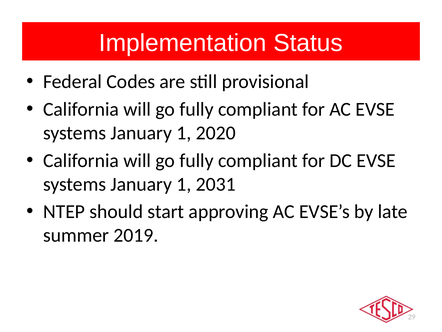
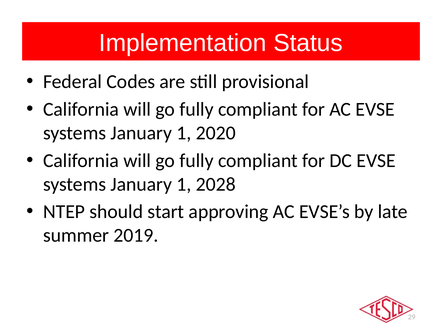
2031: 2031 -> 2028 (216, 184)
